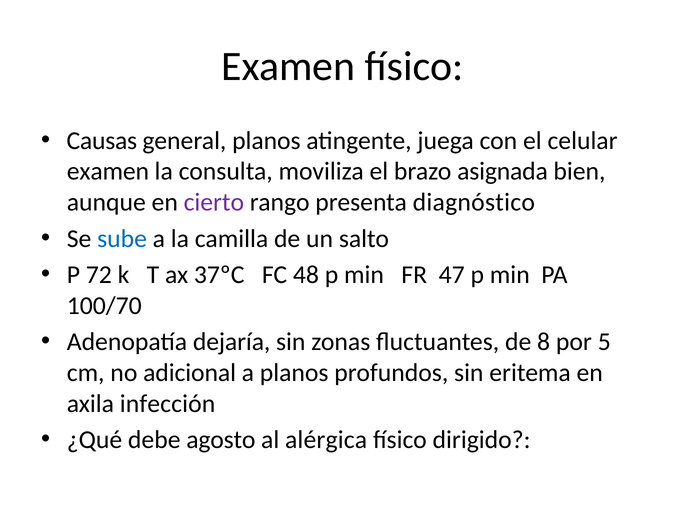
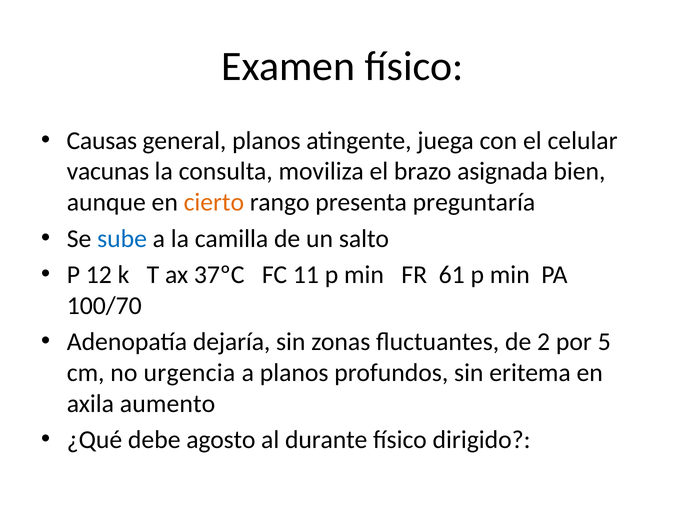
examen: examen -> vacunas (108, 171)
cierto colour: purple -> orange (214, 202)
diagnóstico: diagnóstico -> preguntaría (474, 202)
72: 72 -> 12 (99, 275)
48: 48 -> 11 (306, 275)
47: 47 -> 61 (452, 275)
8: 8 -> 2 (544, 342)
adicional: adicional -> urgencia (189, 373)
infección: infección -> aumento (168, 403)
alérgica: alérgica -> durante (326, 440)
